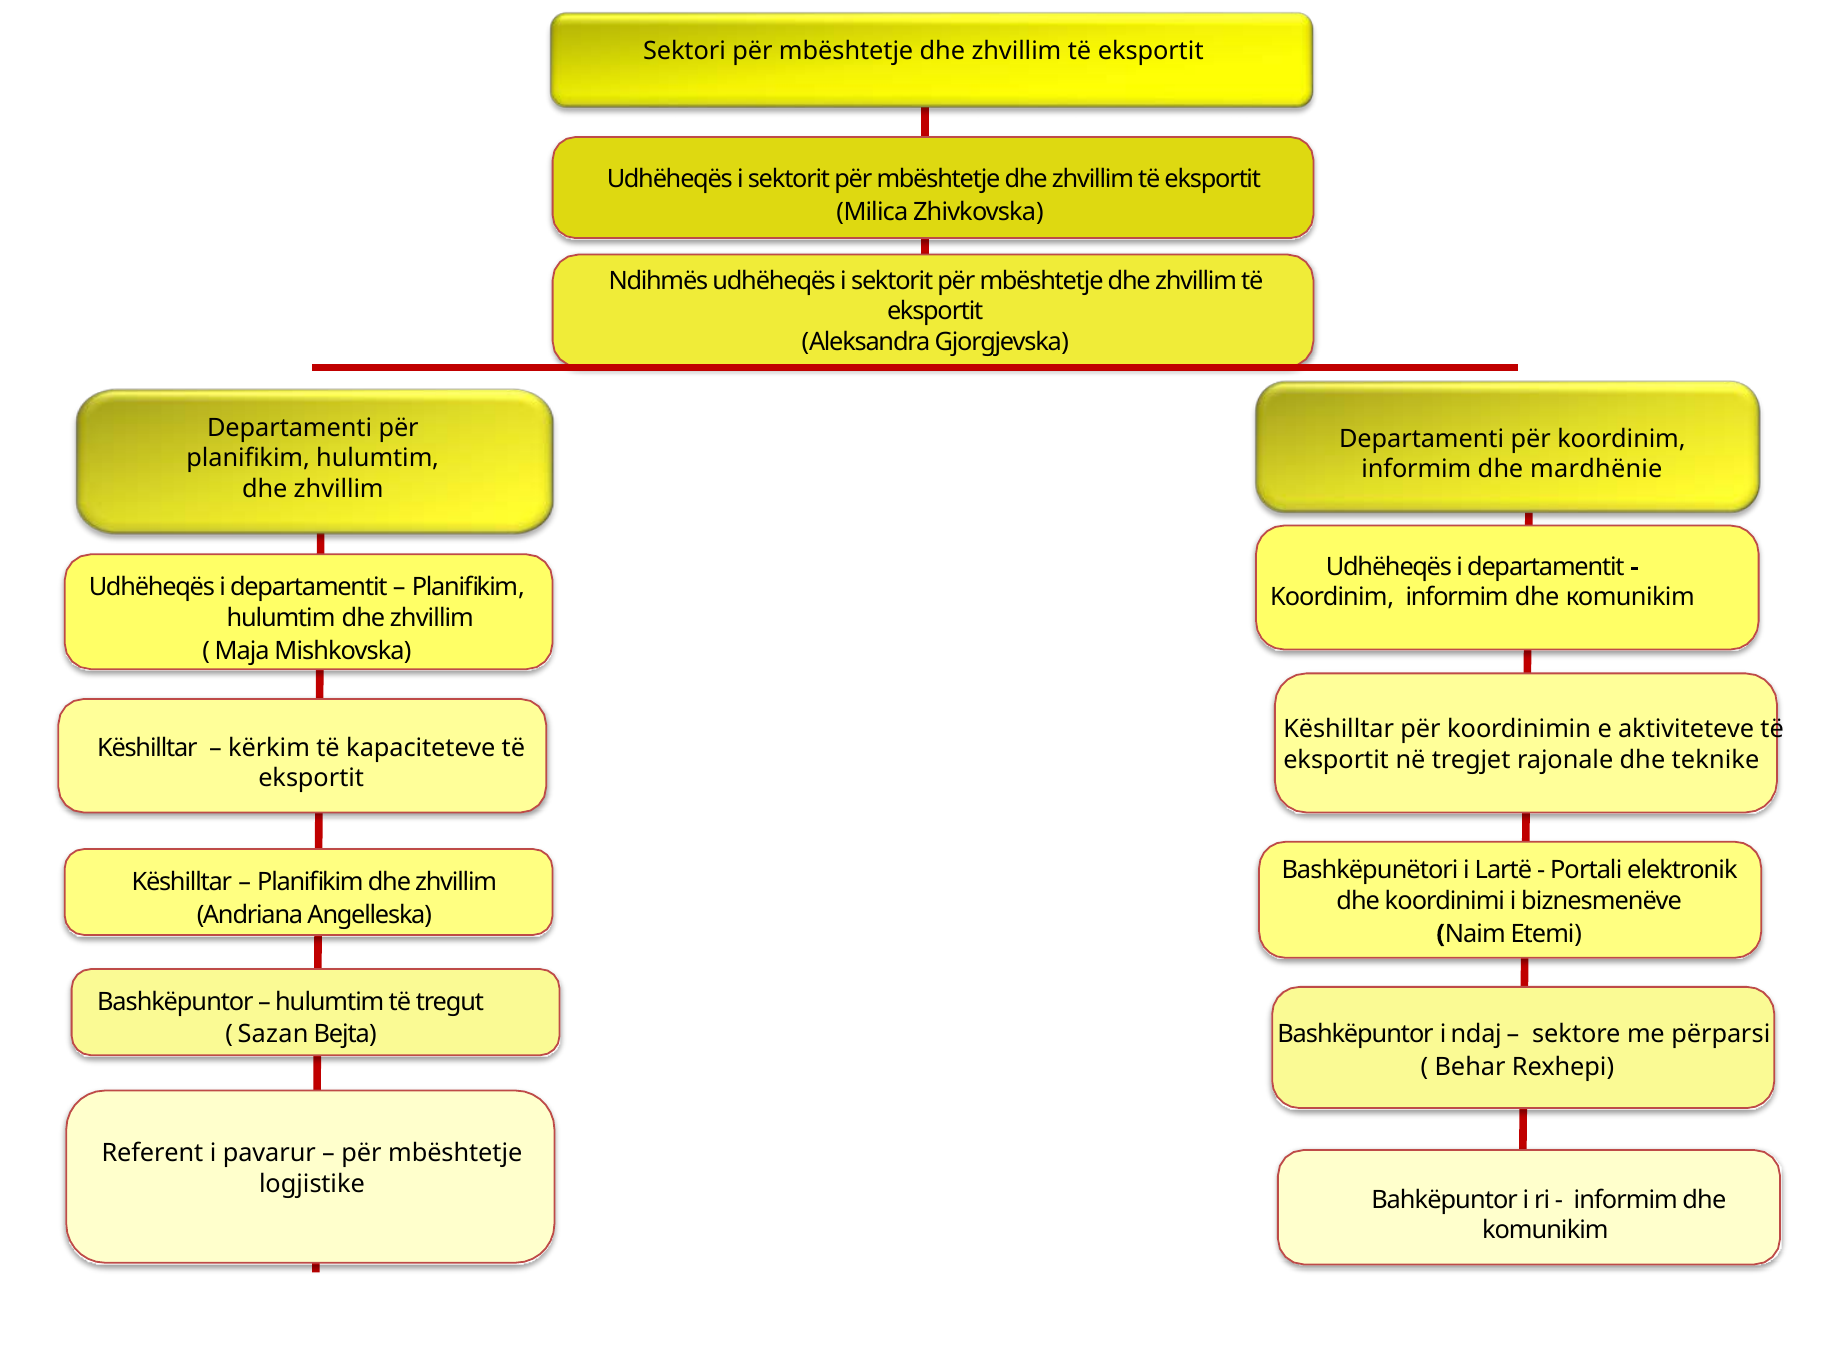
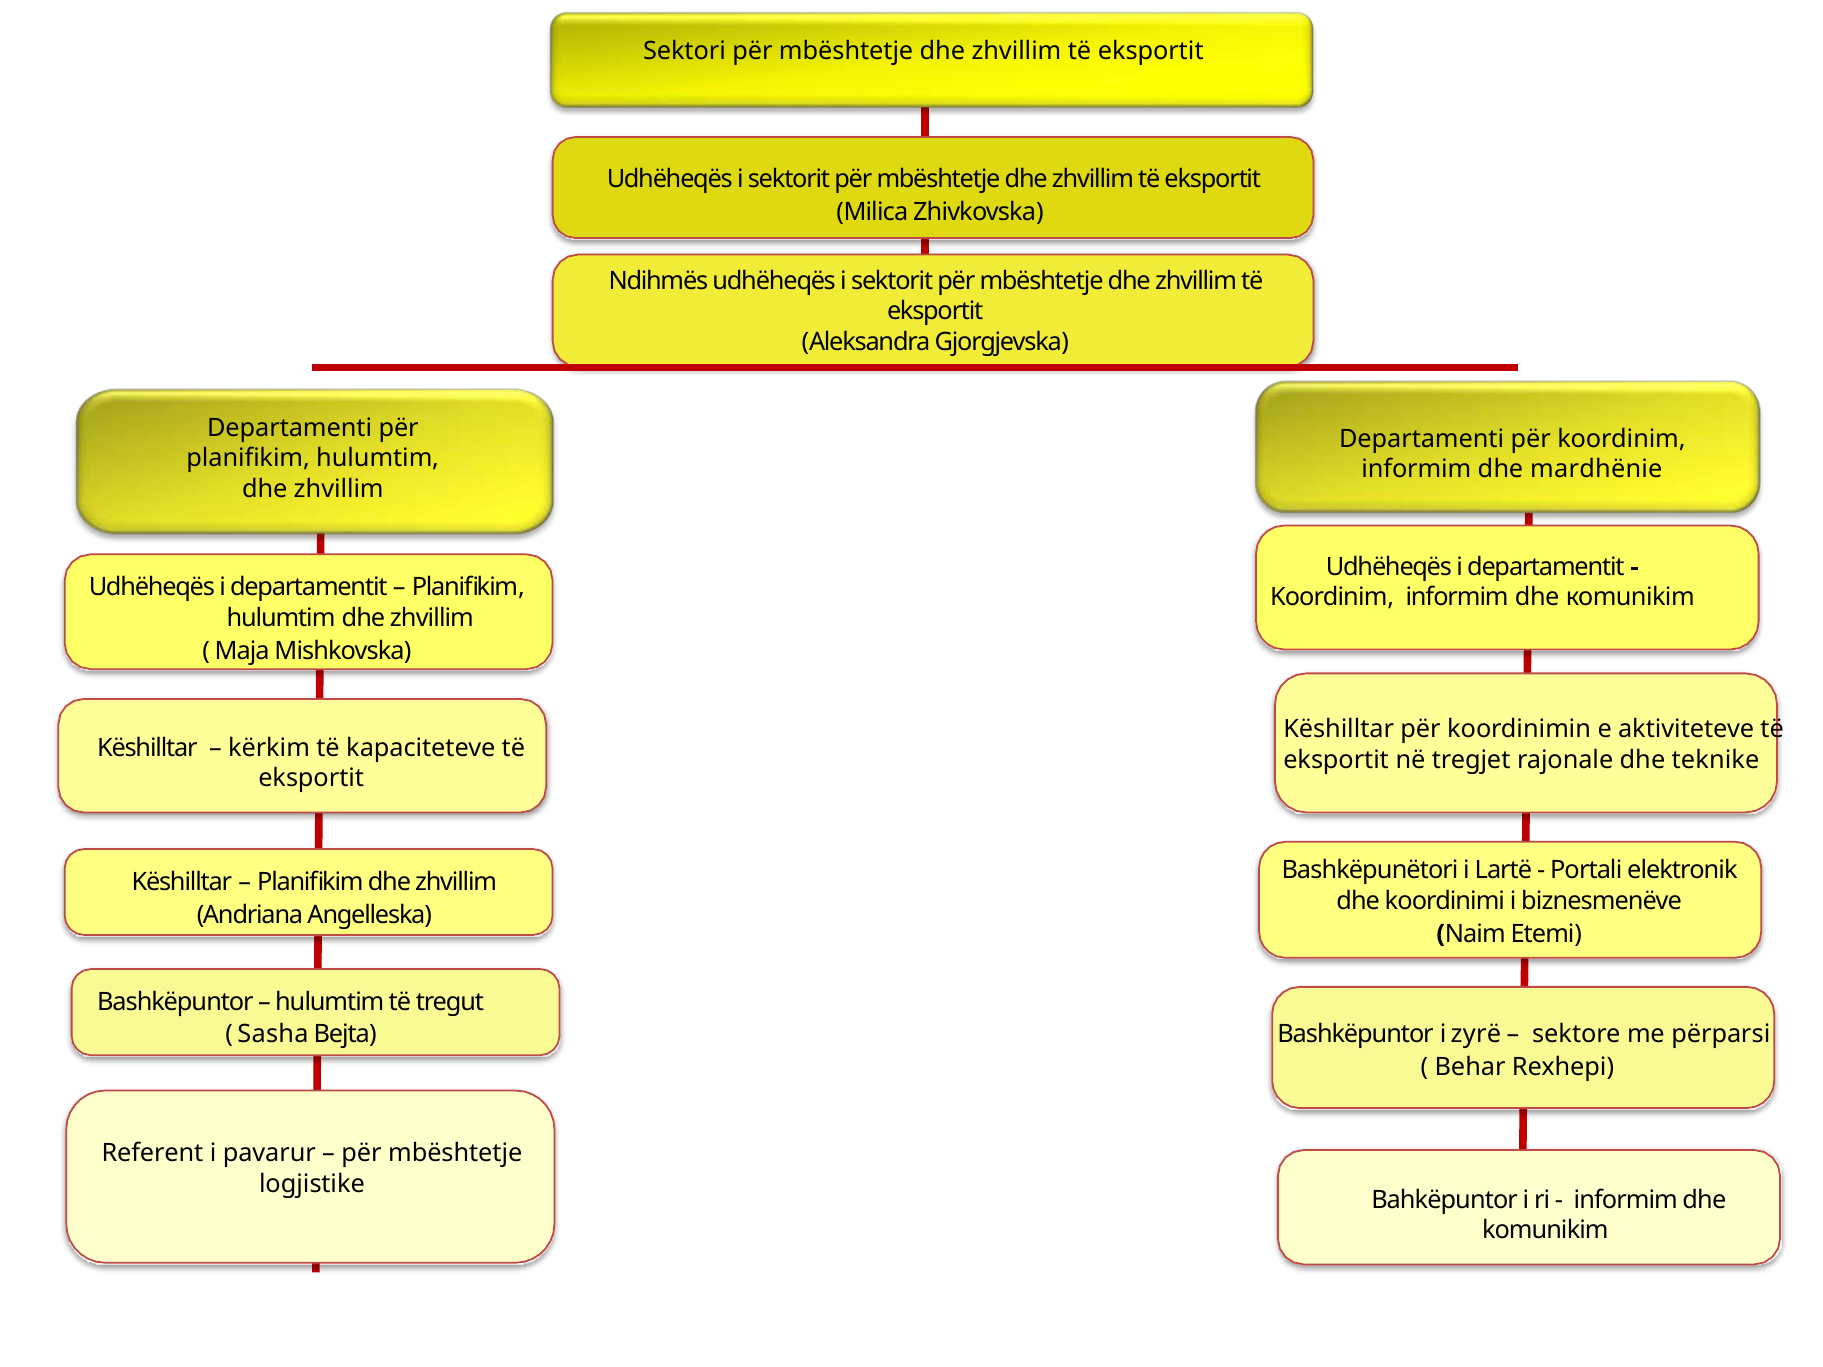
ndaj: ndaj -> zyrë (1476, 1034)
Sazan: Sazan -> Sasha (273, 1035)
